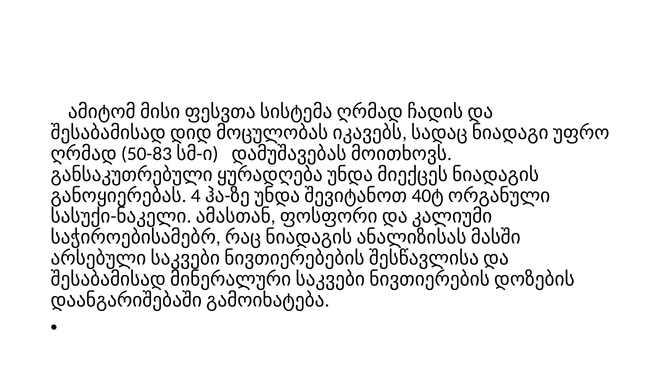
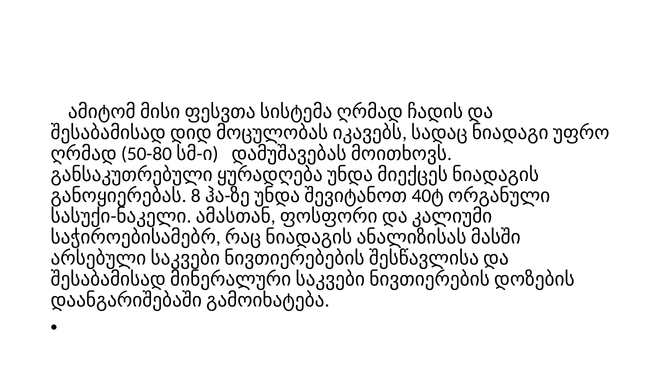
50-83: 50-83 -> 50-80 (147, 154)
4: 4 -> 8 (196, 196)
